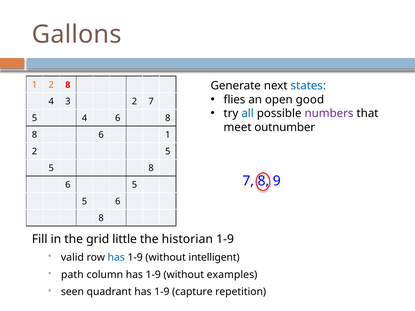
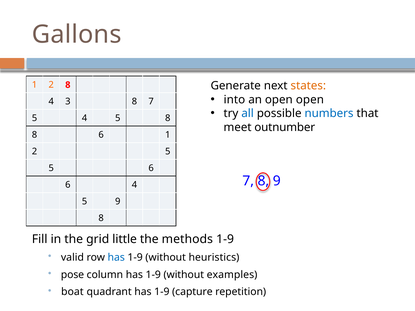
states colour: blue -> orange (308, 86)
flies: flies -> into (234, 100)
open good: good -> open (310, 100)
3 2: 2 -> 8 (134, 102)
numbers colour: purple -> blue (329, 114)
5 4 6: 6 -> 5 (118, 118)
5 8: 8 -> 6 (151, 168)
6 5: 5 -> 4 (134, 185)
5 6: 6 -> 9 (118, 202)
historian: historian -> methods (187, 239)
intelligent: intelligent -> heuristics (214, 258)
path: path -> pose (72, 275)
seen: seen -> boat (72, 292)
